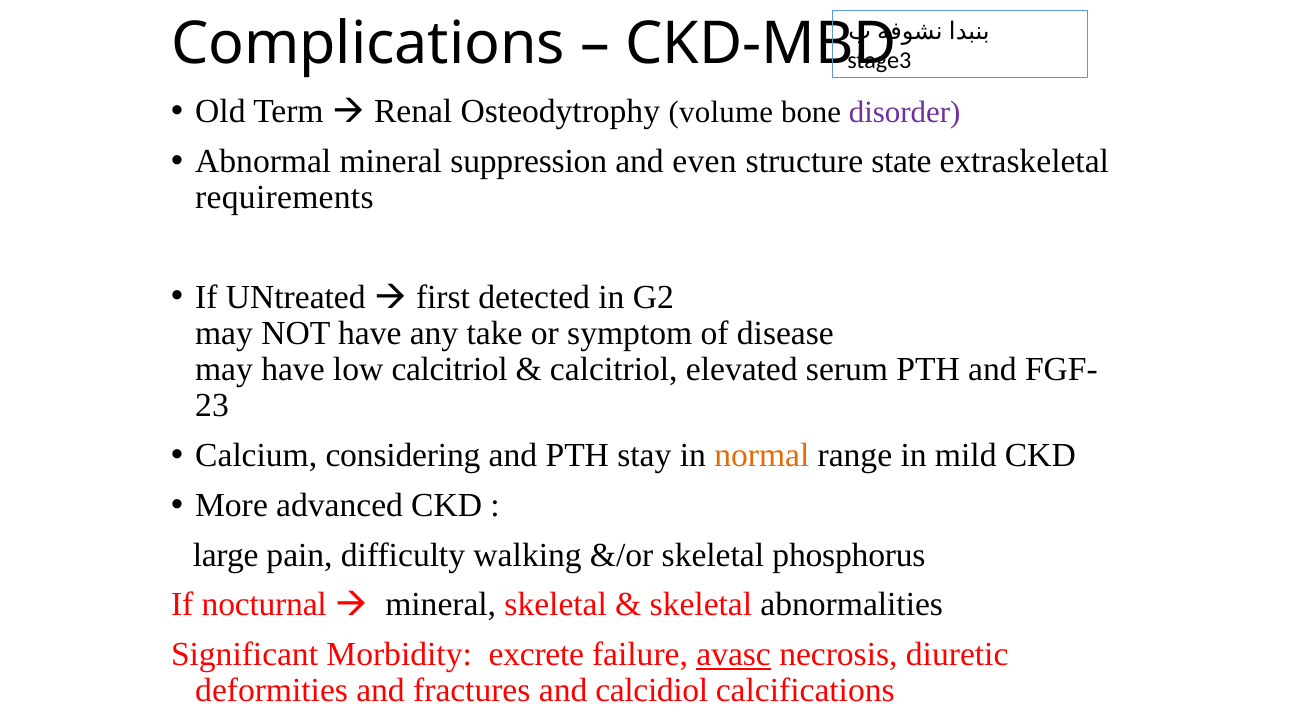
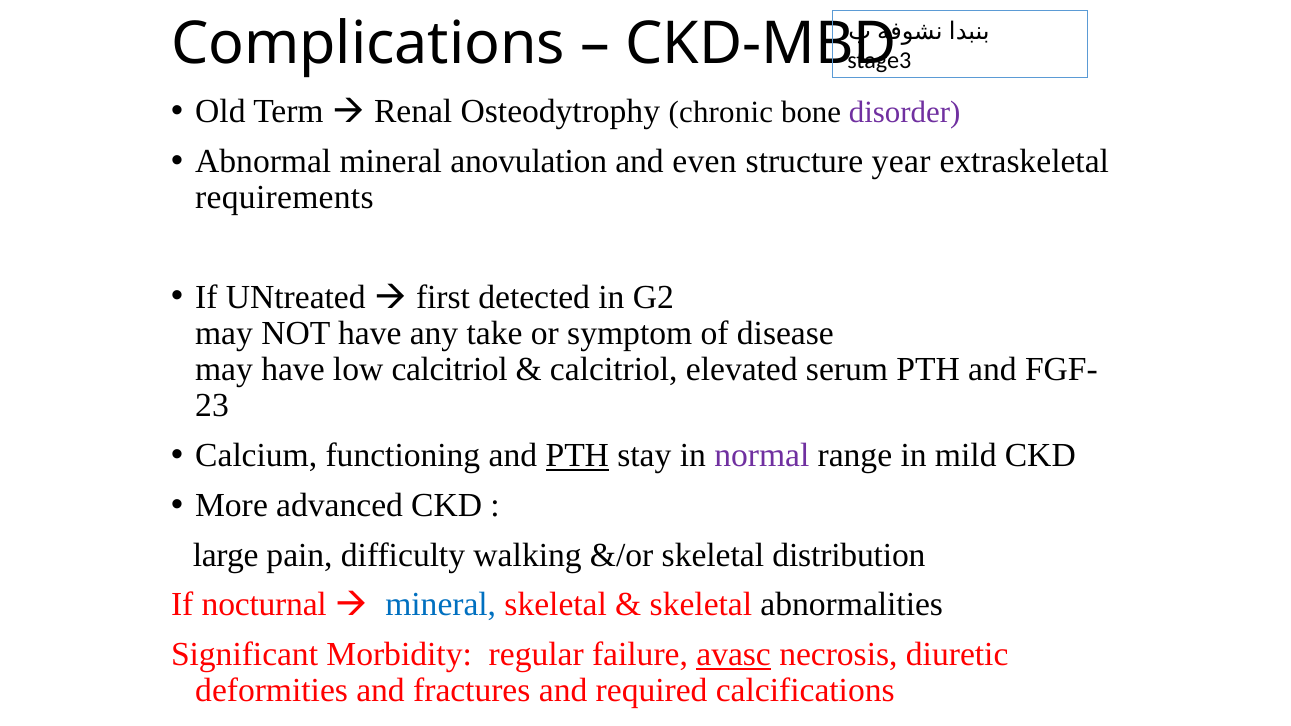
volume: volume -> chronic (721, 112)
suppression: suppression -> anovulation (529, 161)
state: state -> year (901, 161)
considering: considering -> functioning (403, 456)
PTH underline: none -> present (577, 456)
normal colour: orange -> purple (762, 456)
phosphorus: phosphorus -> distribution (849, 555)
mineral colour: black -> blue (441, 605)
excrete: excrete -> regular (536, 655)
calcidiol: calcidiol -> required (652, 691)
